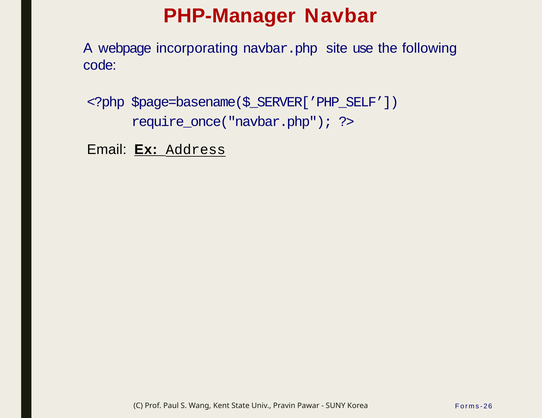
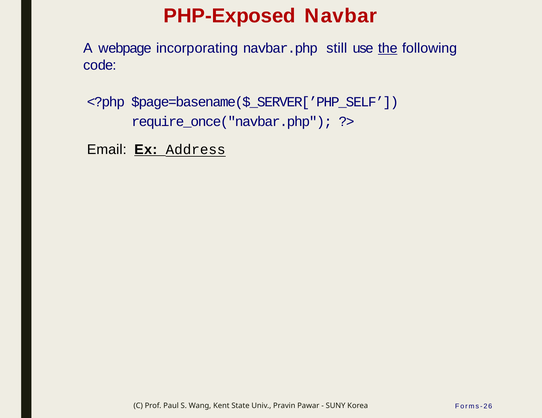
PHP-Manager: PHP-Manager -> PHP-Exposed (230, 16)
site: site -> still (337, 48)
the underline: none -> present (388, 48)
